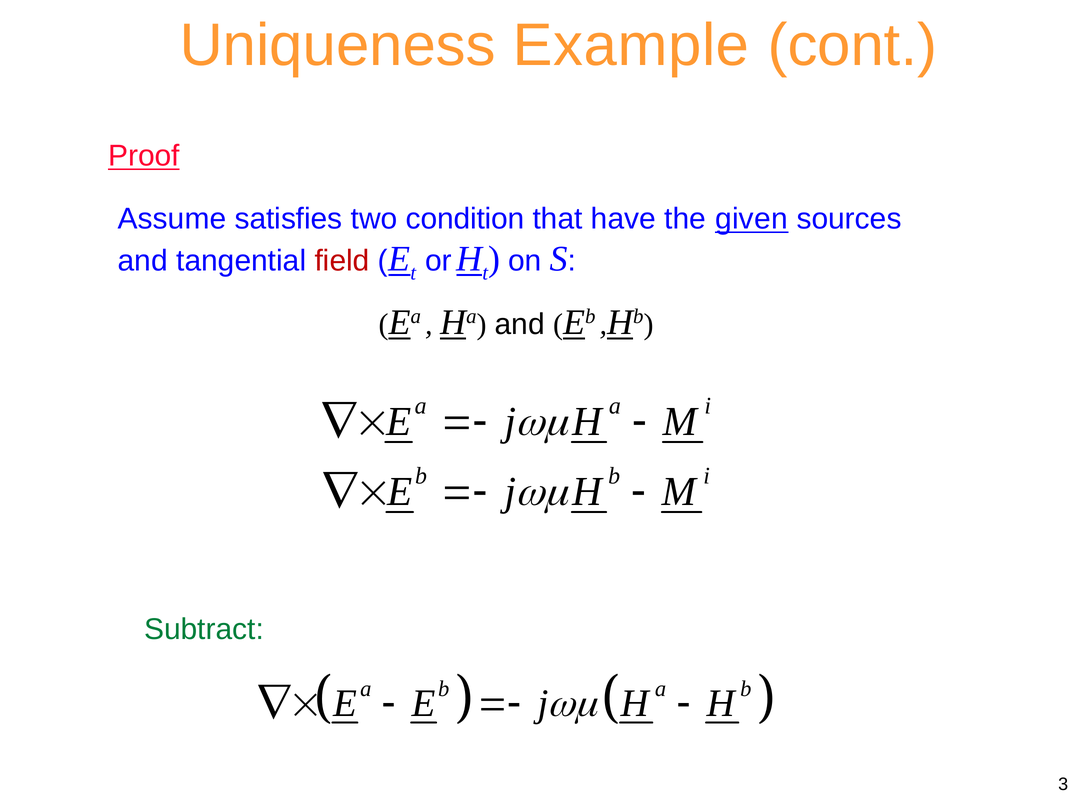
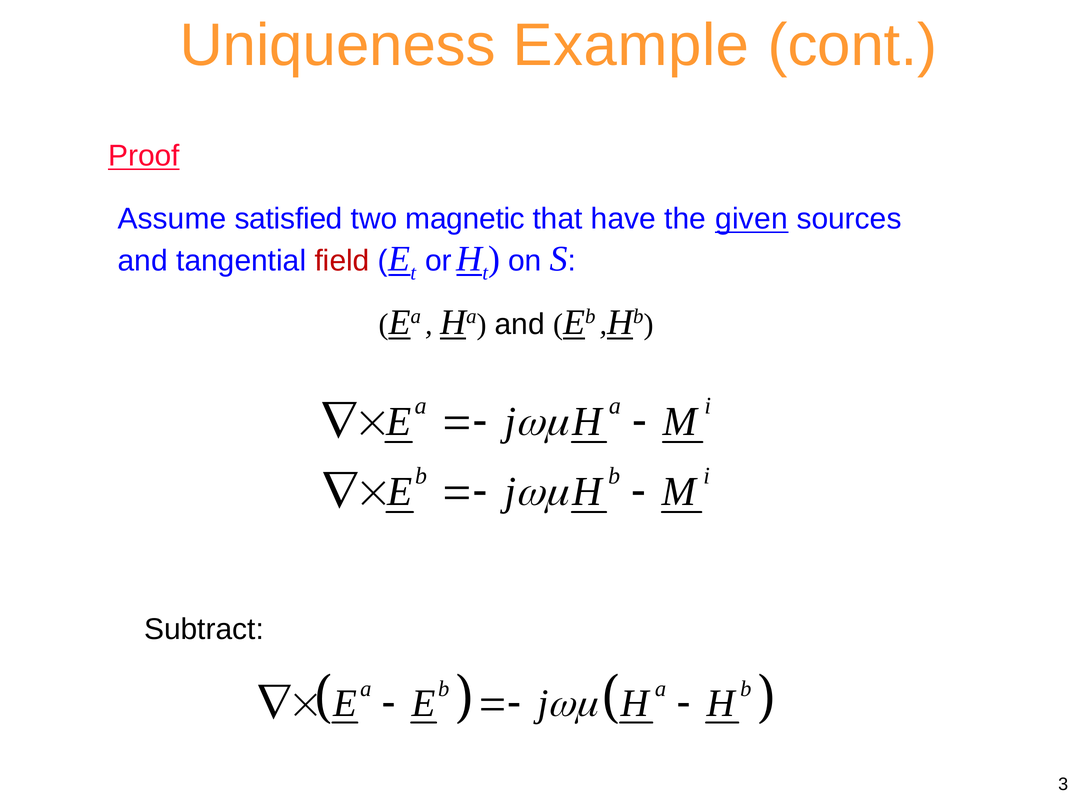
satisfies: satisfies -> satisfied (289, 219)
condition: condition -> magnetic (465, 219)
Subtract colour: green -> black (204, 629)
